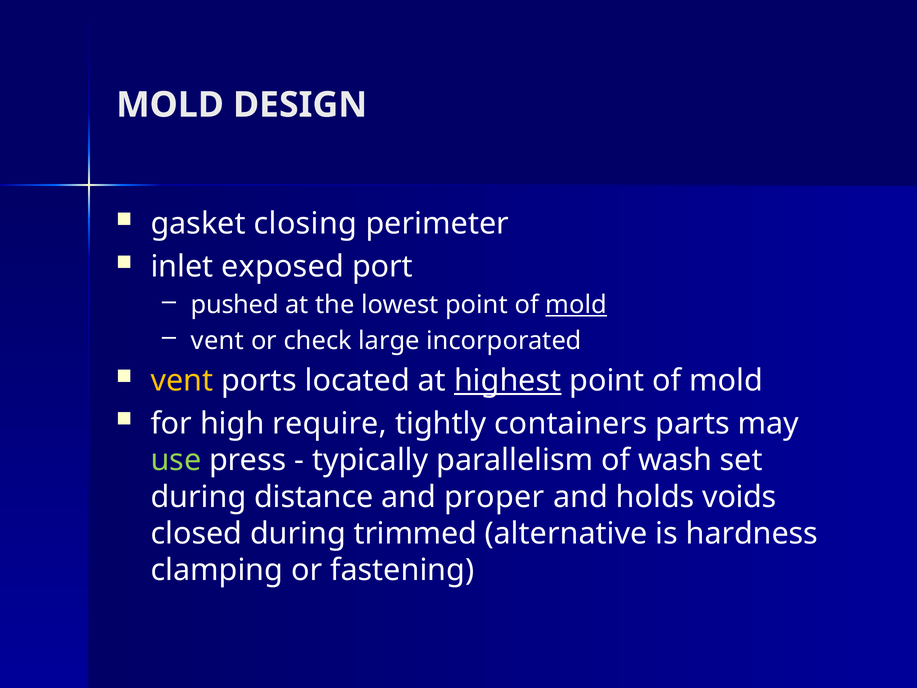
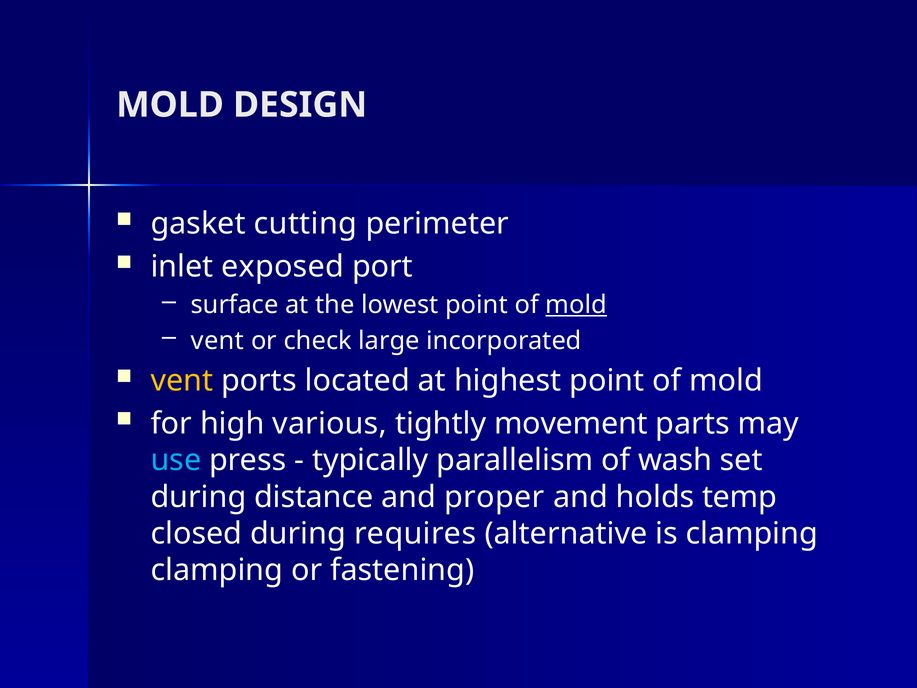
closing: closing -> cutting (306, 224)
pushed: pushed -> surface (235, 305)
highest underline: present -> none (508, 381)
require: require -> various (330, 423)
containers: containers -> movement (571, 423)
use colour: light green -> light blue (176, 460)
voids: voids -> temp (740, 497)
trimmed: trimmed -> requires (415, 533)
is hardness: hardness -> clamping (752, 533)
